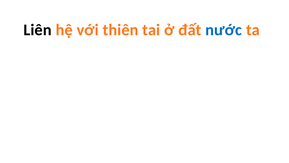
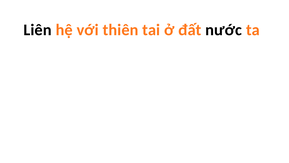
nước colour: blue -> black (224, 30)
